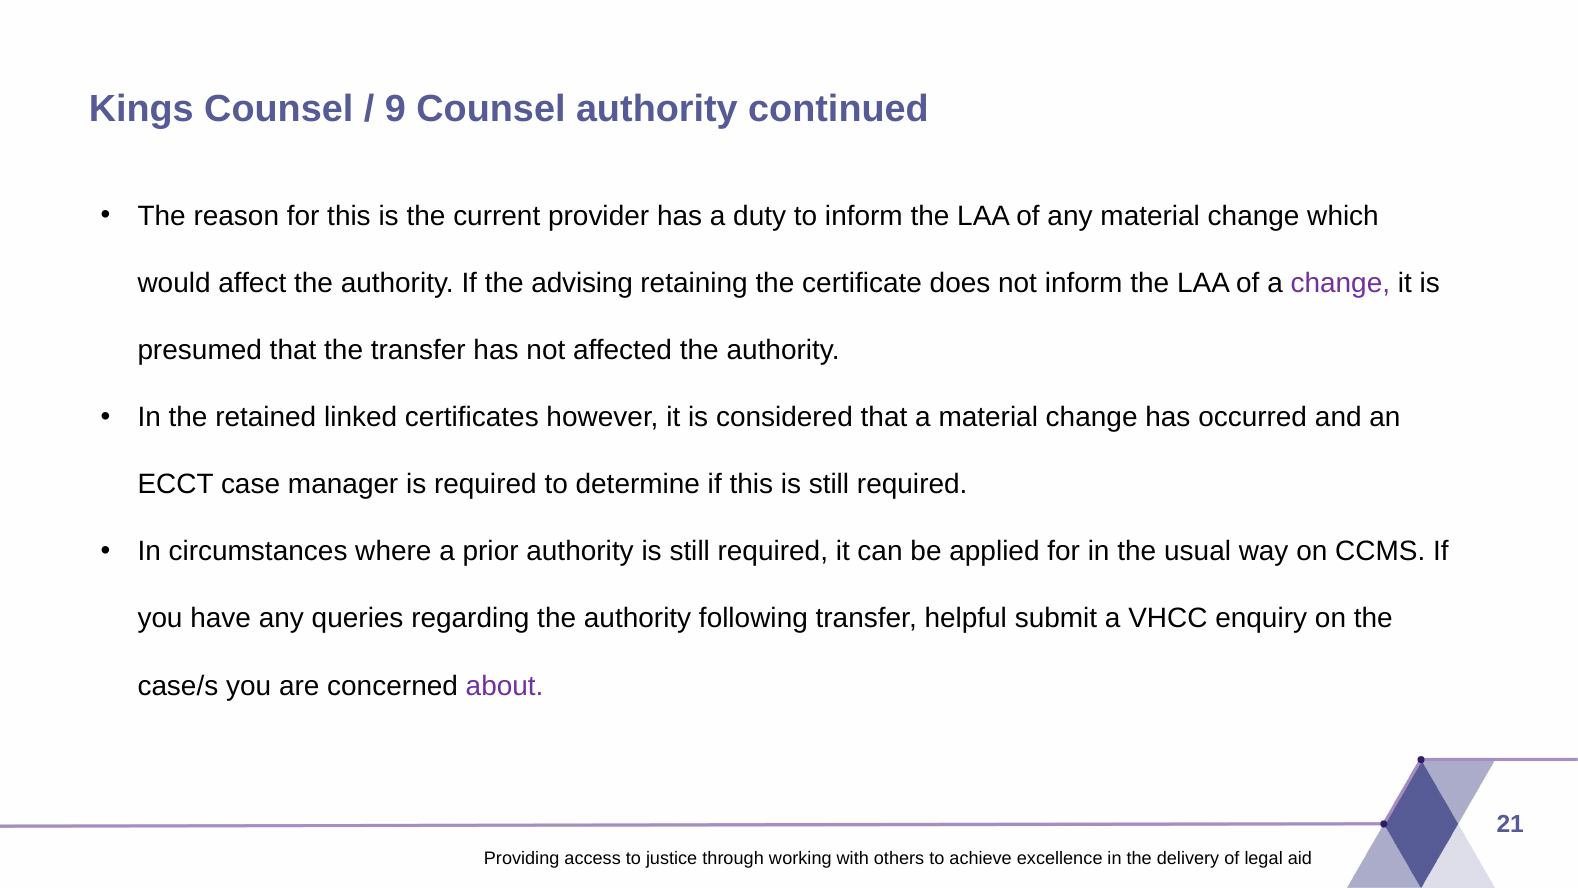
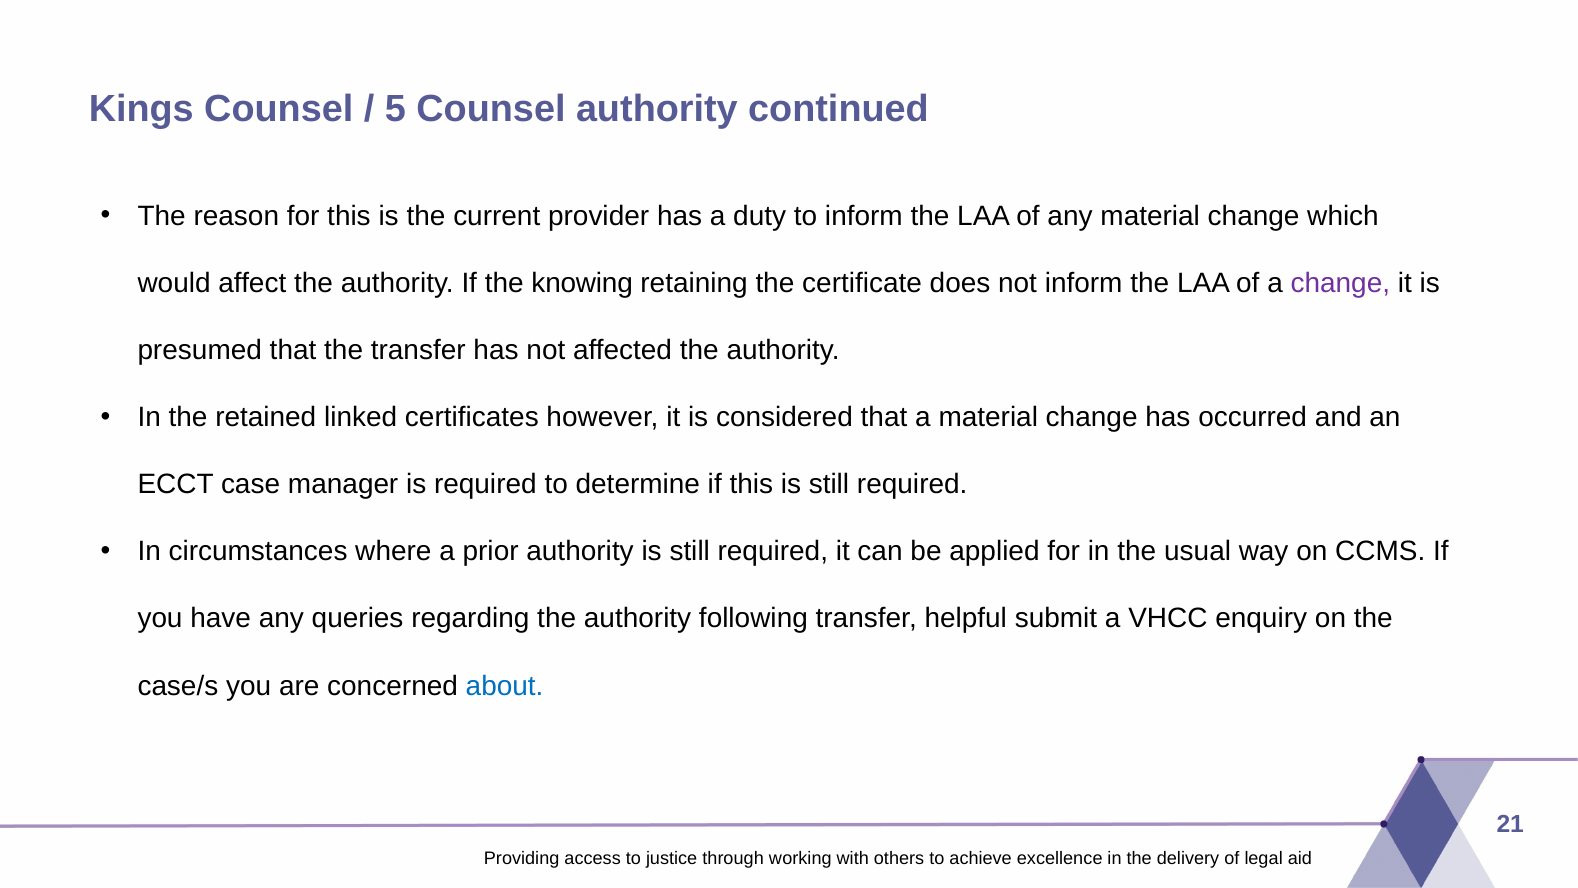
9: 9 -> 5 (395, 109)
advising: advising -> knowing (582, 283)
about colour: purple -> blue (505, 685)
